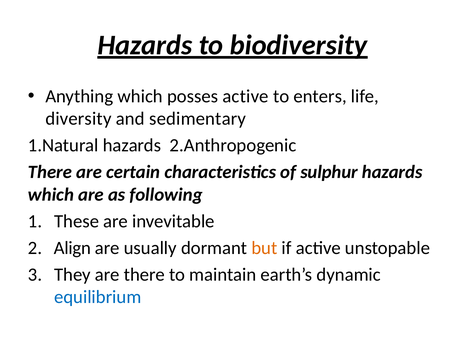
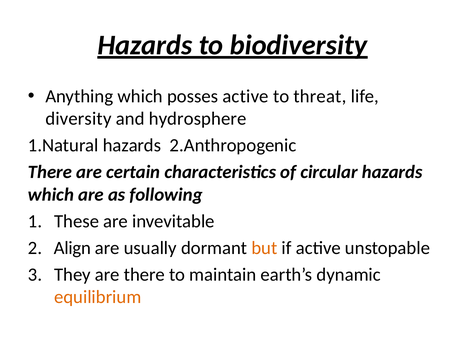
enters: enters -> threat (320, 96)
sedimentary: sedimentary -> hydrosphere (198, 119)
sulphur: sulphur -> circular (329, 172)
equilibrium colour: blue -> orange (98, 297)
